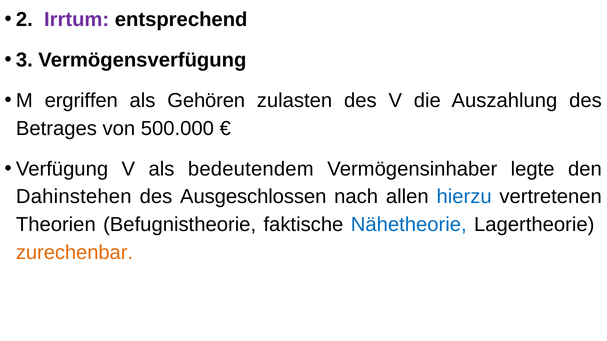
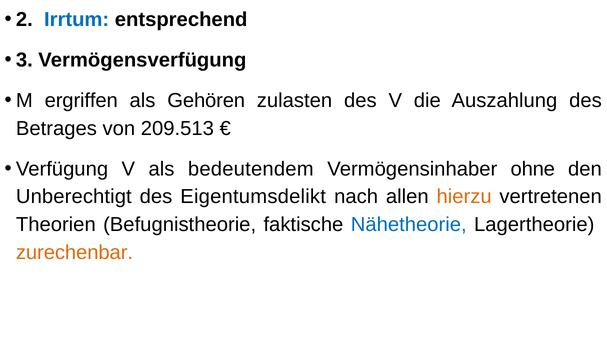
Irrtum colour: purple -> blue (77, 19)
500.000: 500.000 -> 209.513 (177, 129)
legte: legte -> ohne (533, 169)
Dahinstehen: Dahinstehen -> Unberechtigt (74, 197)
Ausgeschlossen: Ausgeschlossen -> Eigentumsdelikt (253, 197)
hierzu colour: blue -> orange (464, 197)
